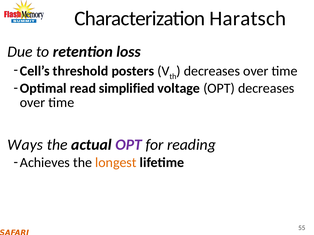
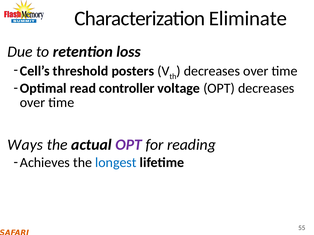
Haratsch: Haratsch -> Eliminate (248, 19)
simplified: simplified -> controller (127, 88)
longest colour: orange -> blue (116, 163)
